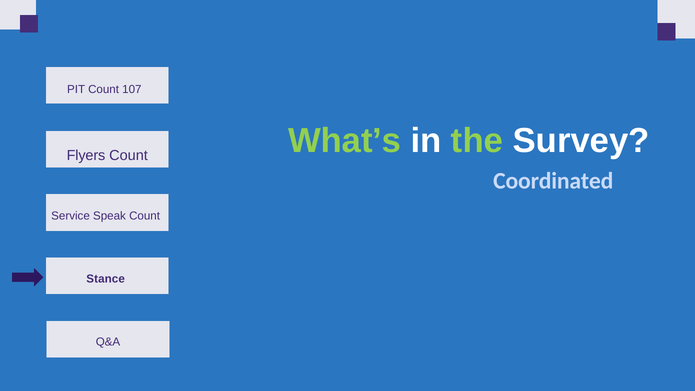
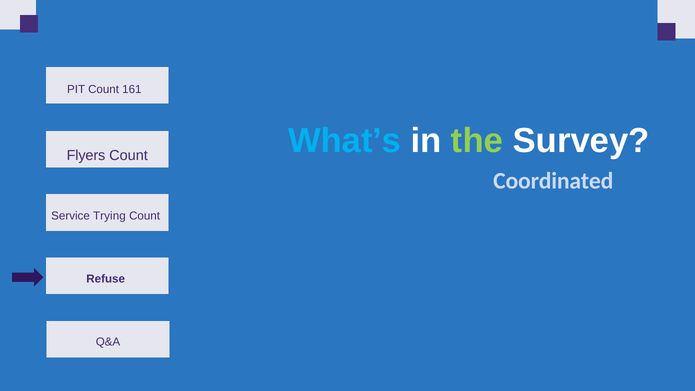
107: 107 -> 161 (132, 89)
What’s colour: light green -> light blue (345, 141)
Speak: Speak -> Trying (109, 216)
Stance: Stance -> Refuse (106, 279)
